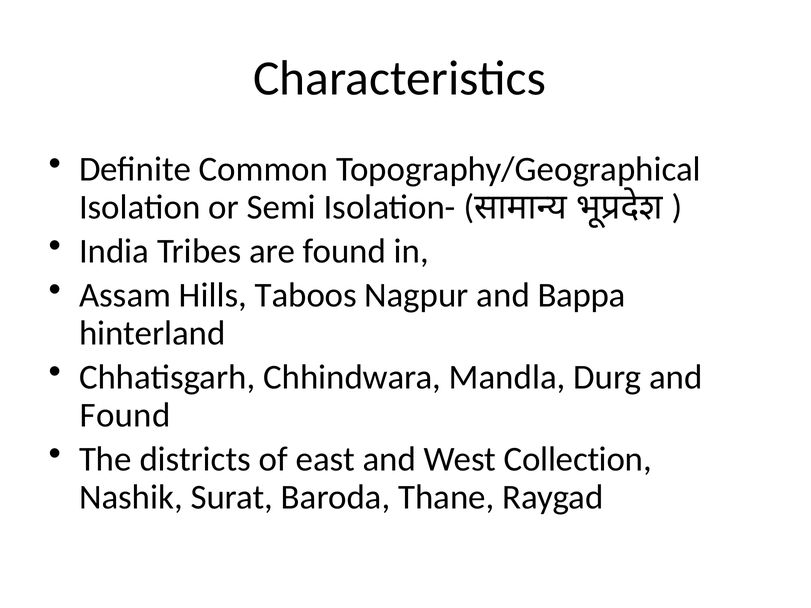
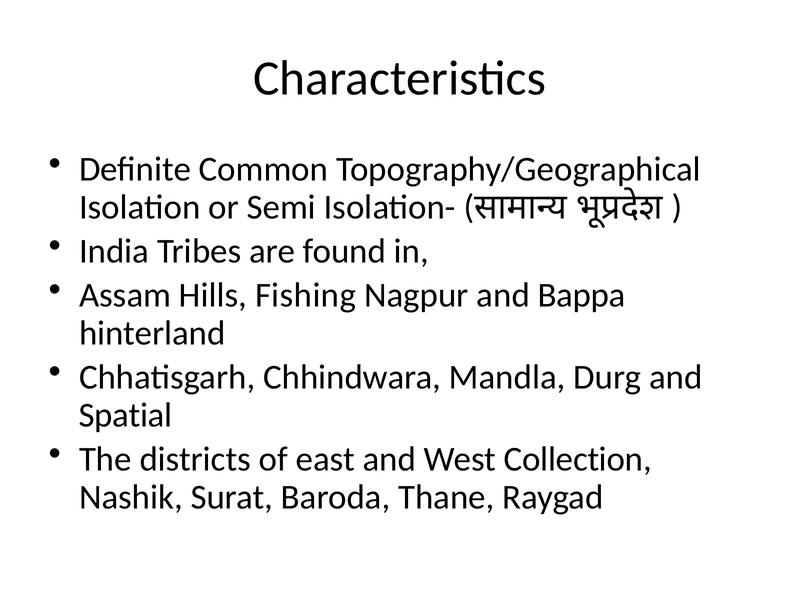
Taboos: Taboos -> Fishing (306, 296)
Found: Found -> Spatial (125, 415)
